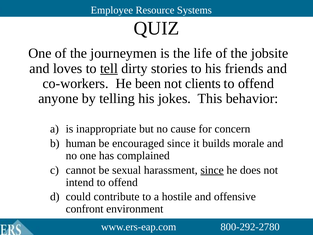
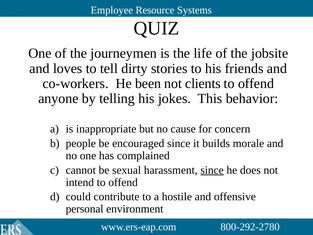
tell underline: present -> none (109, 68)
human: human -> people (81, 143)
confront: confront -> personal (85, 209)
